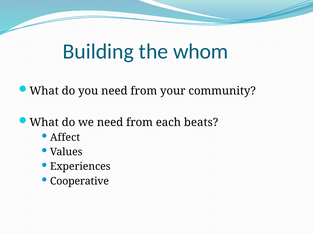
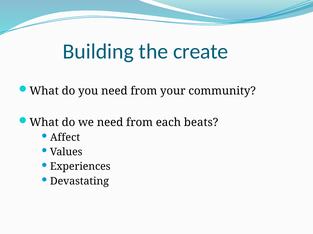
whom: whom -> create (201, 52)
Cooperative: Cooperative -> Devastating (79, 182)
